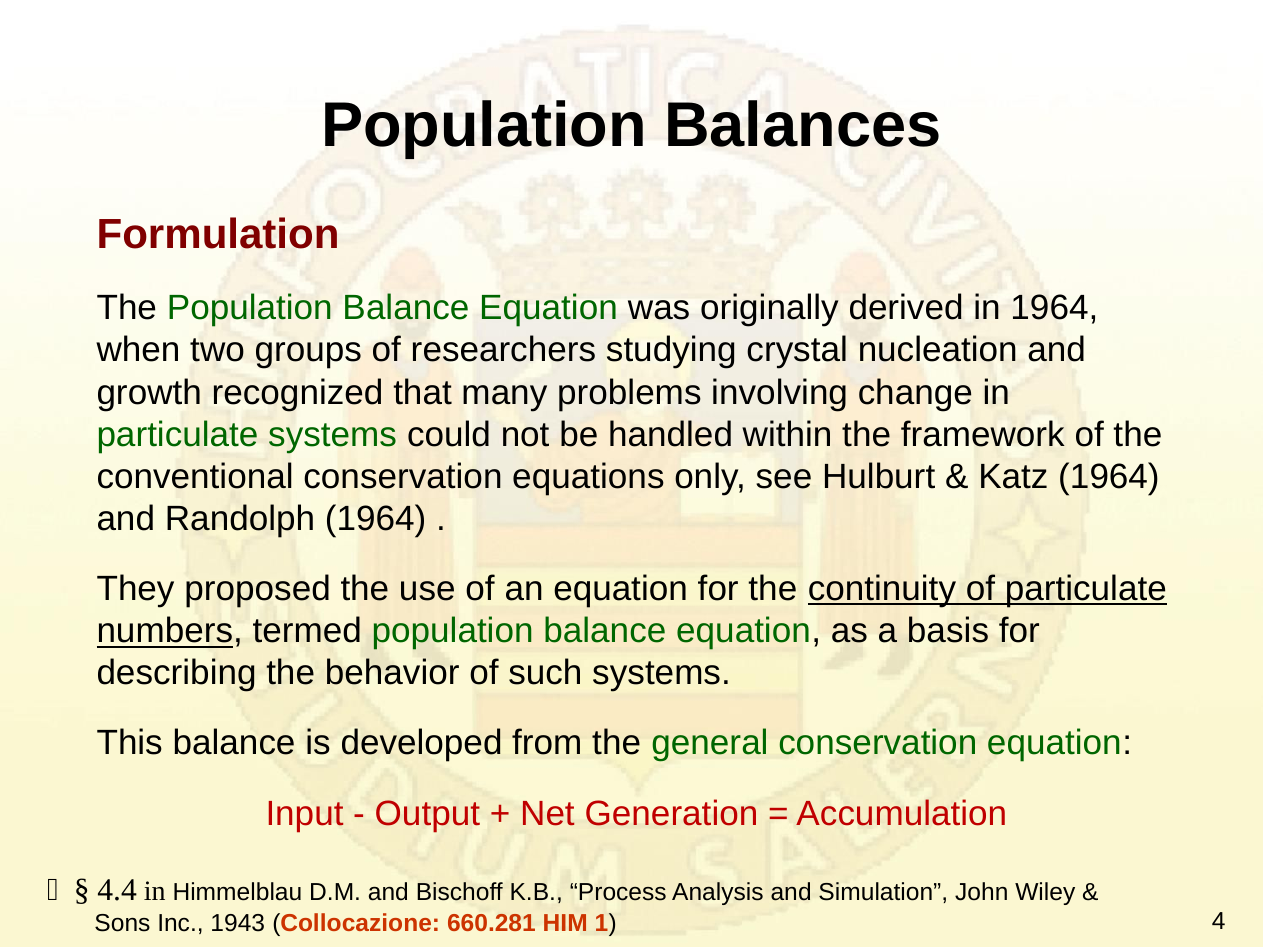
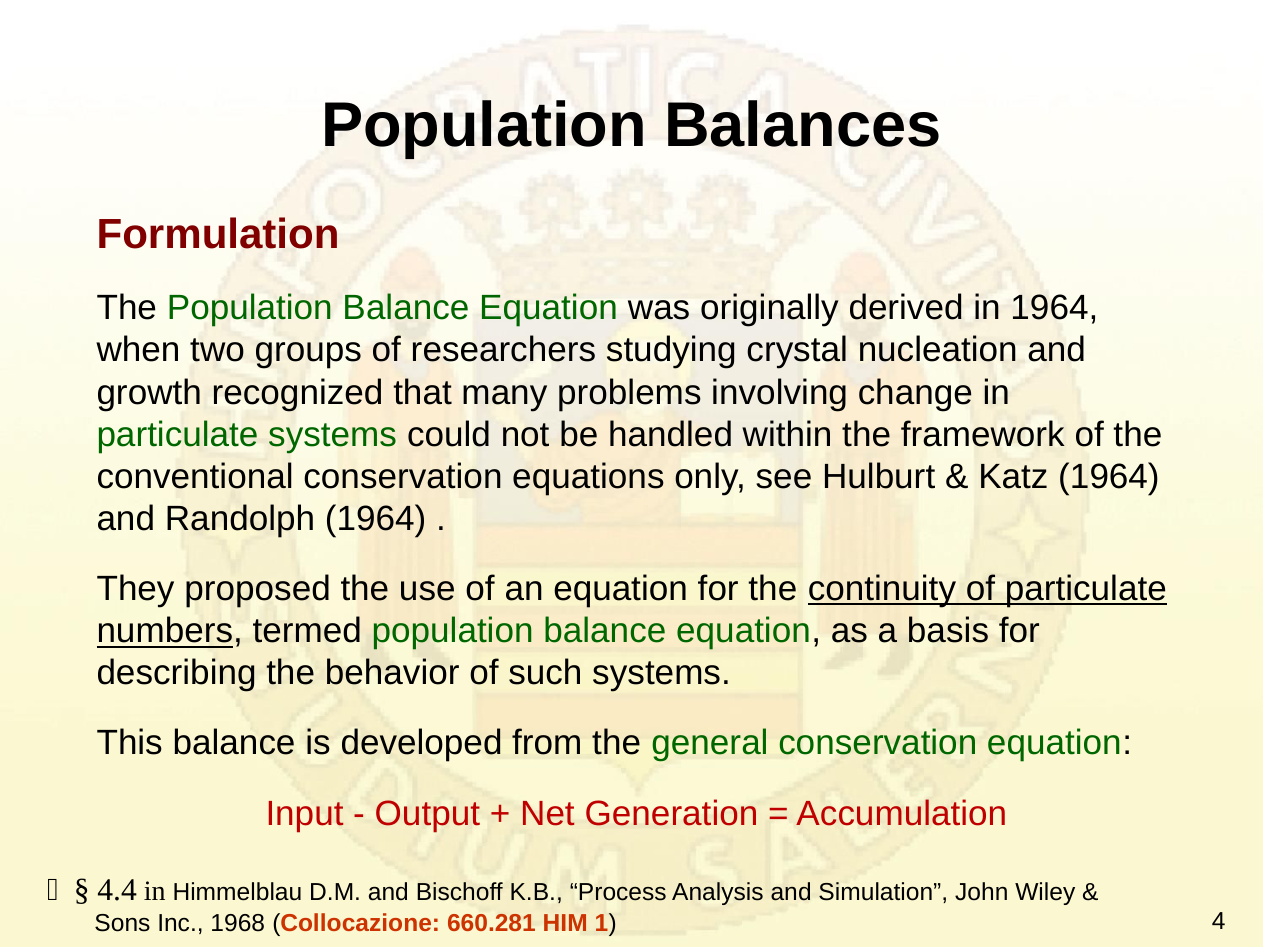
1943: 1943 -> 1968 (238, 924)
